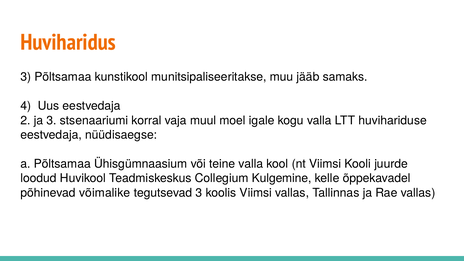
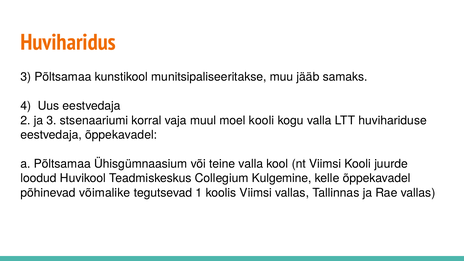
moel igale: igale -> kooli (262, 120)
eestvedaja nüüdisaegse: nüüdisaegse -> õppekavadel (121, 135)
tegutsevad 3: 3 -> 1 (199, 193)
